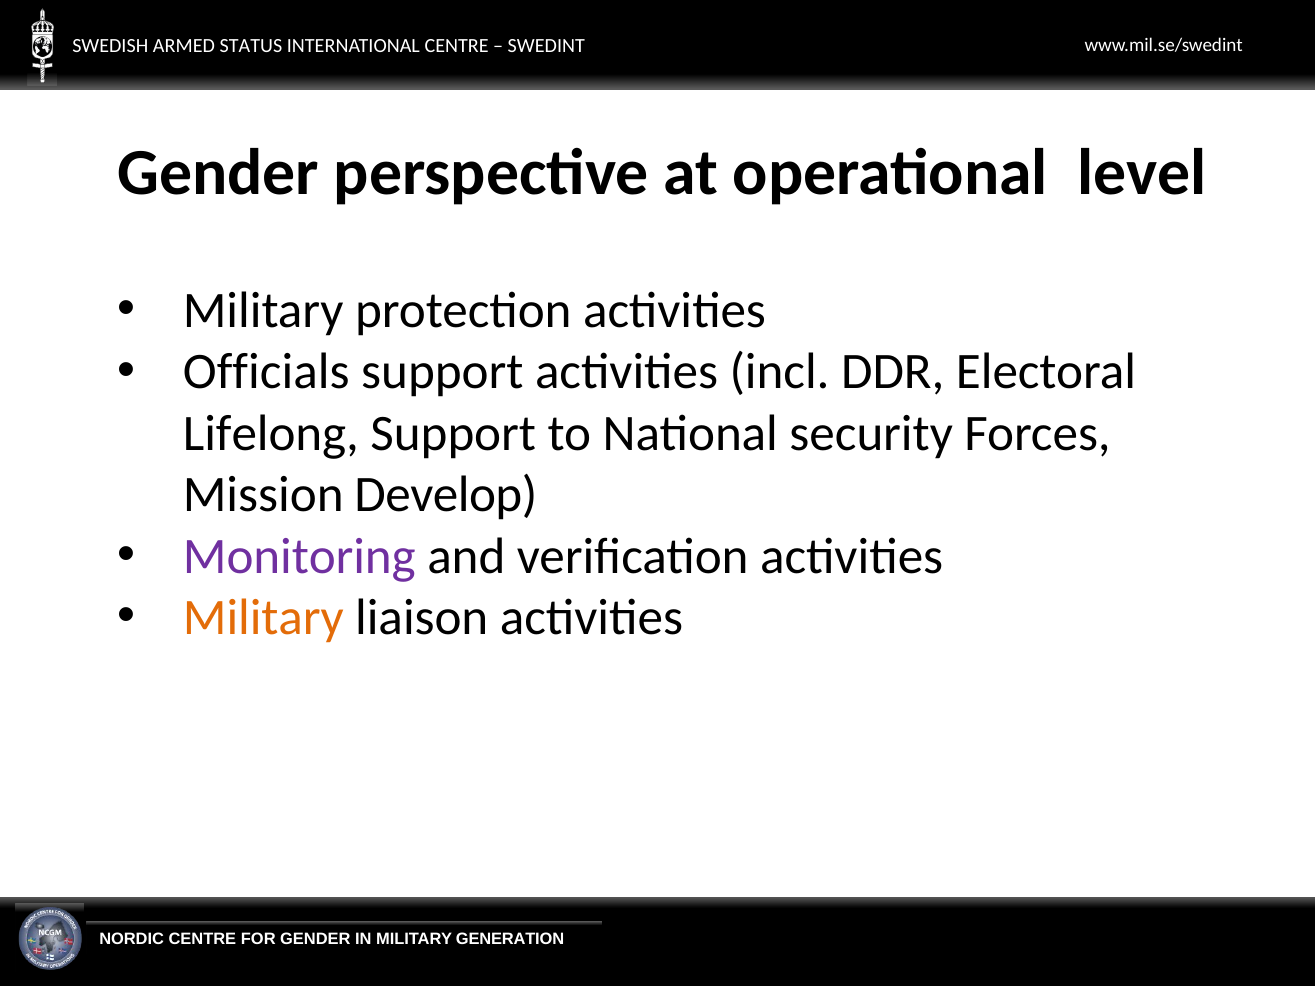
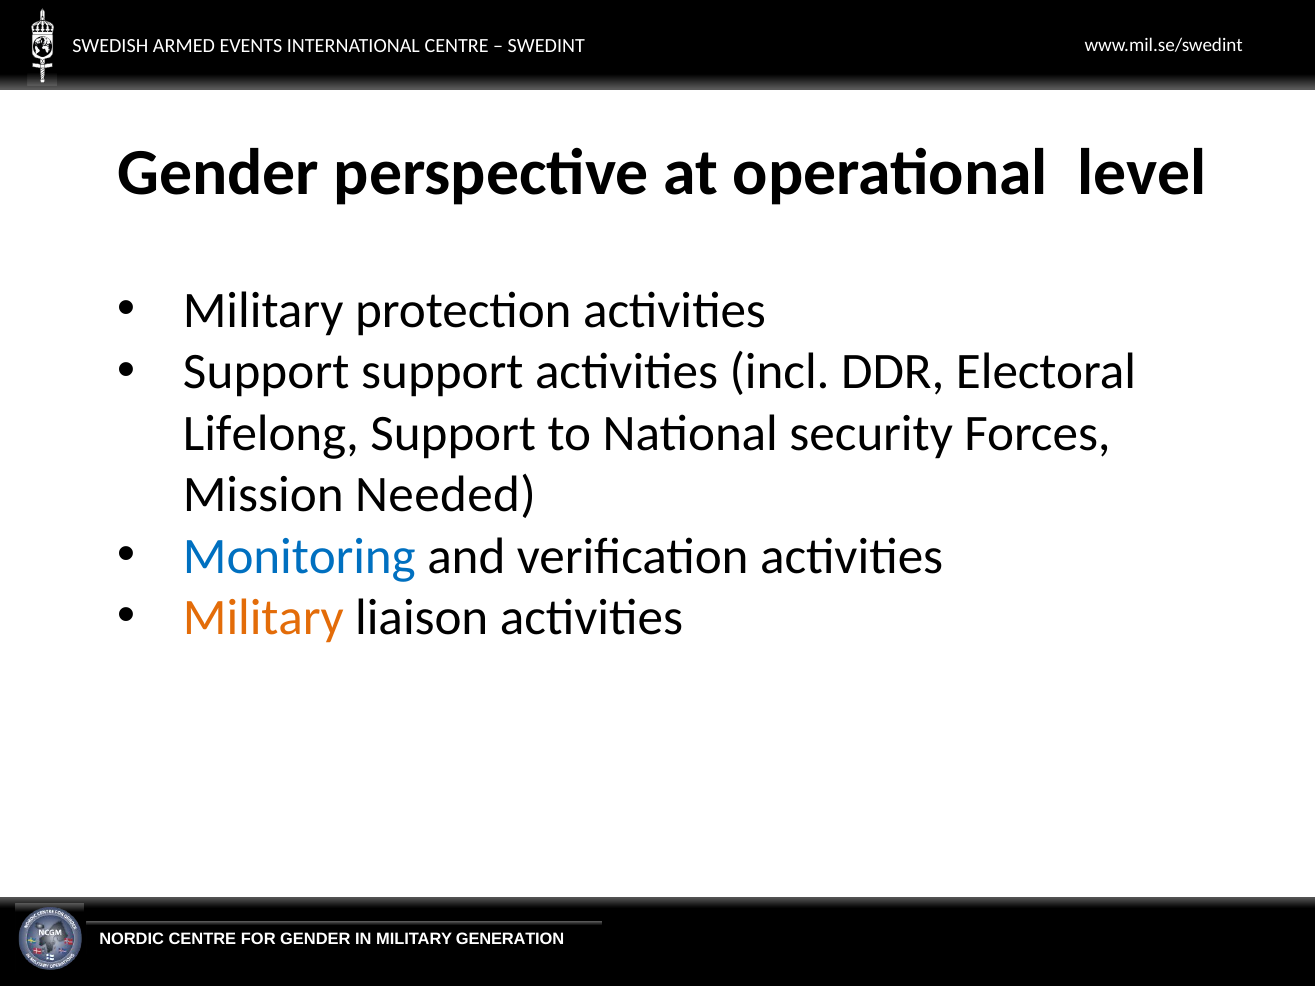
STATUS: STATUS -> EVENTS (251, 46)
Officials: Officials -> Support (266, 372)
Develop: Develop -> Needed (445, 495)
Monitoring colour: purple -> blue (299, 556)
